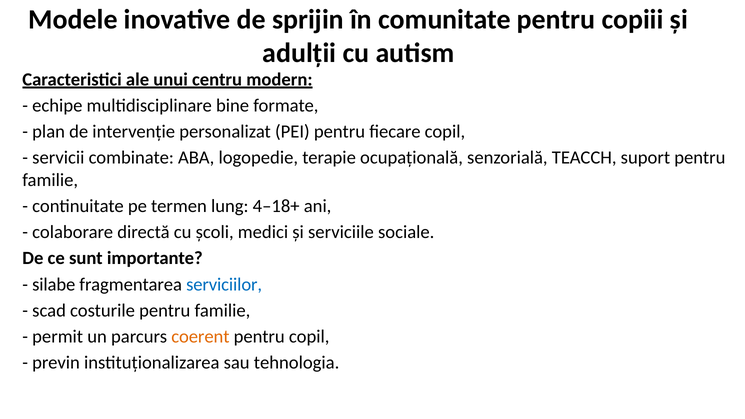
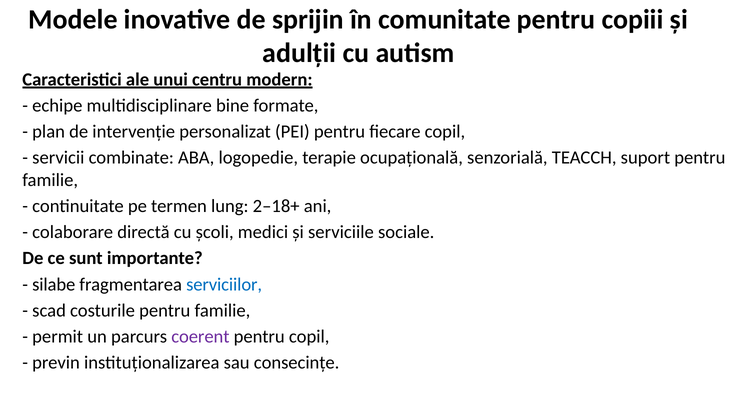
4–18+: 4–18+ -> 2–18+ (276, 206)
coerent colour: orange -> purple (200, 337)
tehnologia: tehnologia -> consecințe (297, 363)
